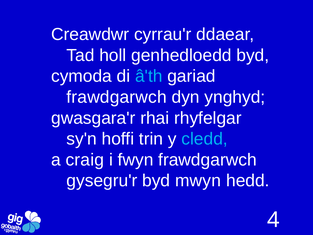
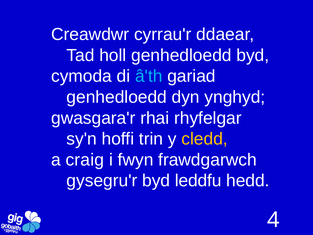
frawdgarwch: frawdgarwch -> genhedloedd (117, 97)
cledd colour: light blue -> yellow (205, 139)
mwyn: mwyn -> leddfu (198, 180)
